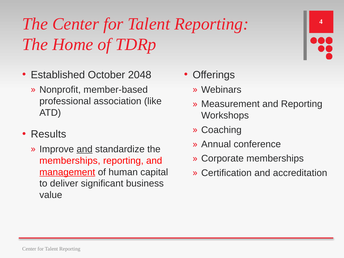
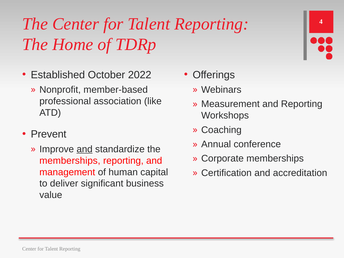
2048: 2048 -> 2022 (140, 75)
Results: Results -> Prevent (49, 134)
management underline: present -> none (67, 172)
